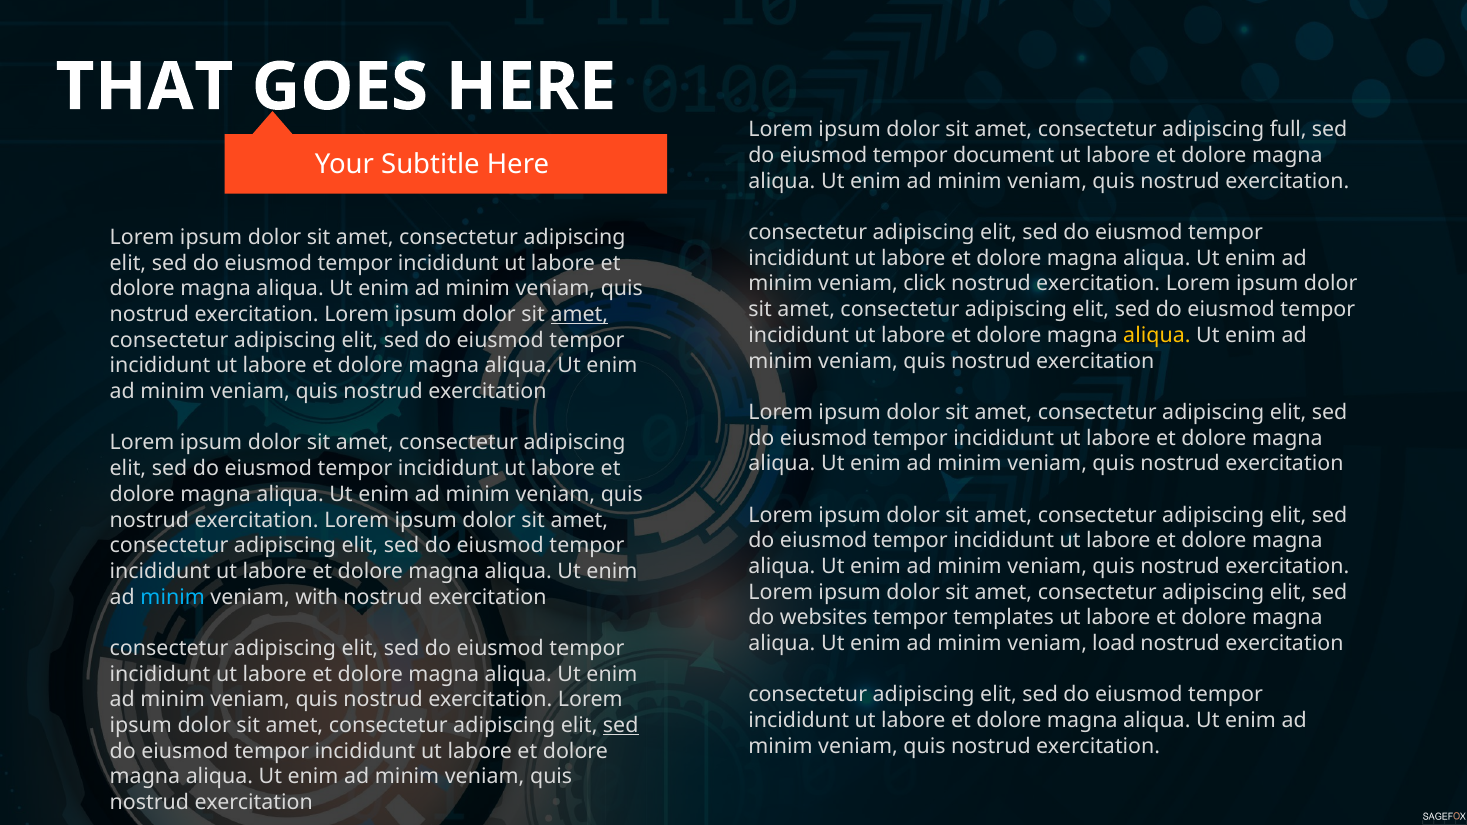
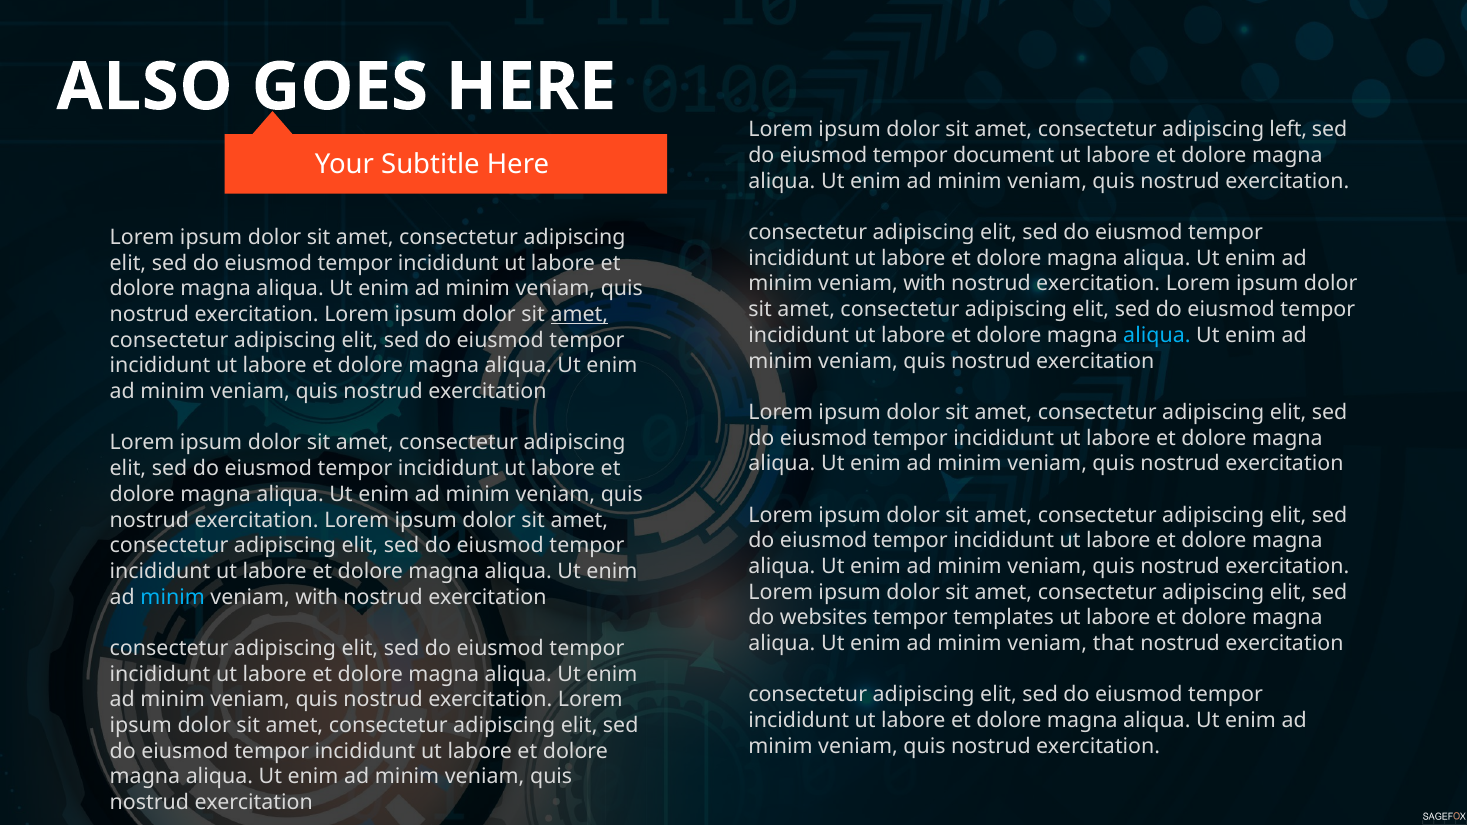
THAT: THAT -> ALSO (144, 87)
full: full -> left (1288, 130)
click: click -> with (925, 284)
aliqua colour: yellow -> light blue (1157, 335)
load: load -> that (1113, 644)
sed underline: present -> none (621, 726)
